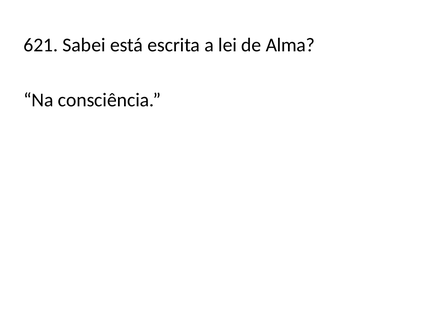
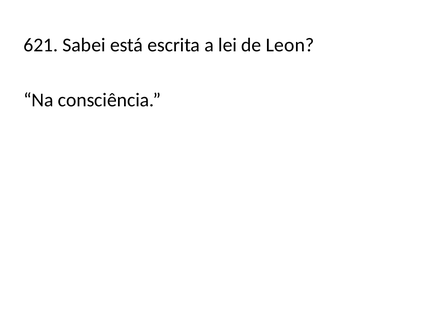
Alma: Alma -> Leon (290, 45)
